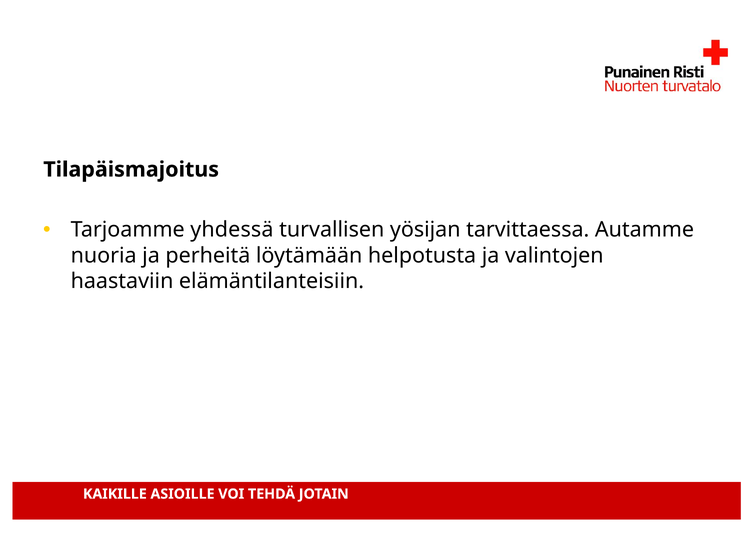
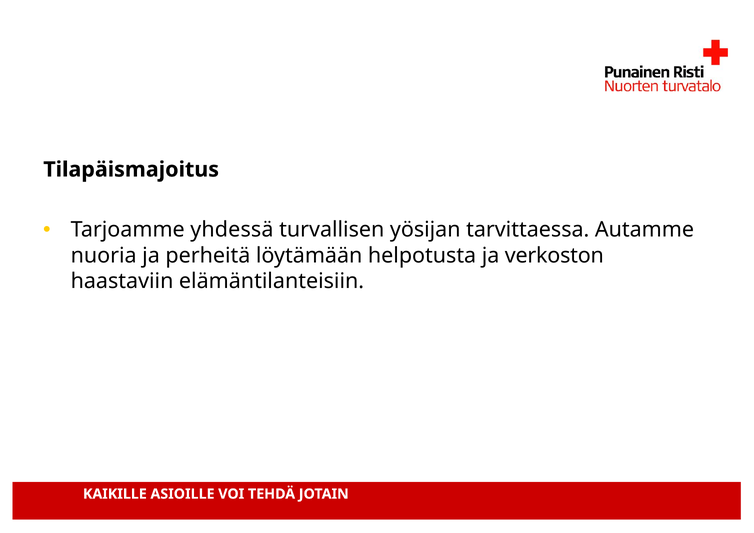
valintojen: valintojen -> verkoston (554, 256)
